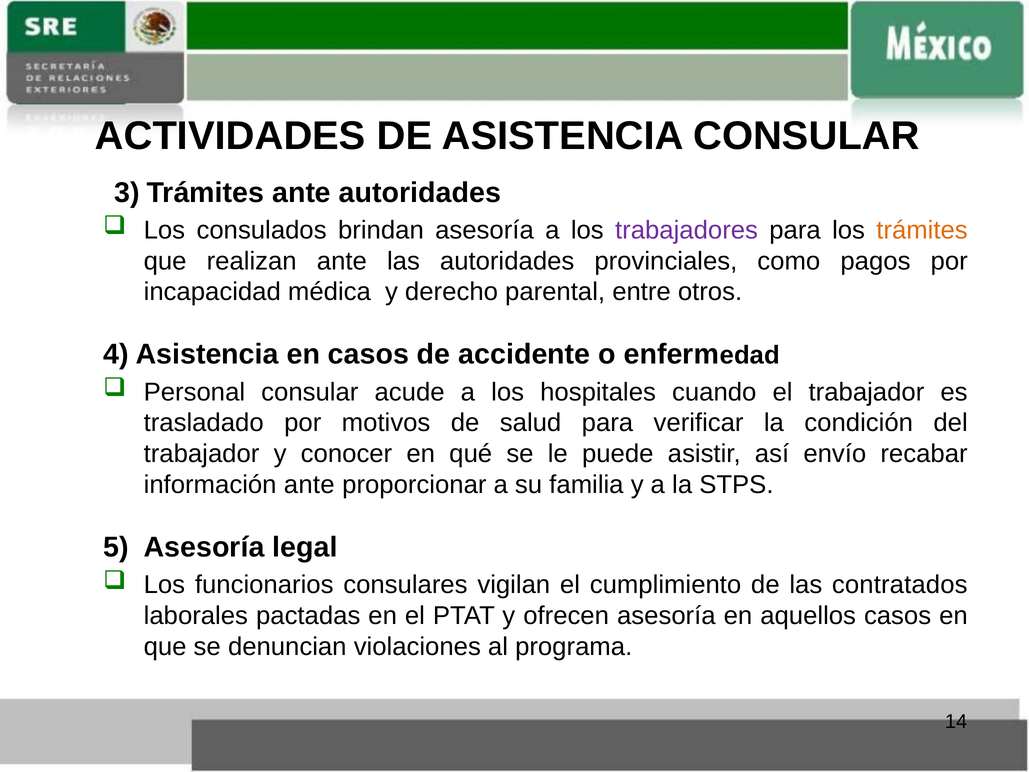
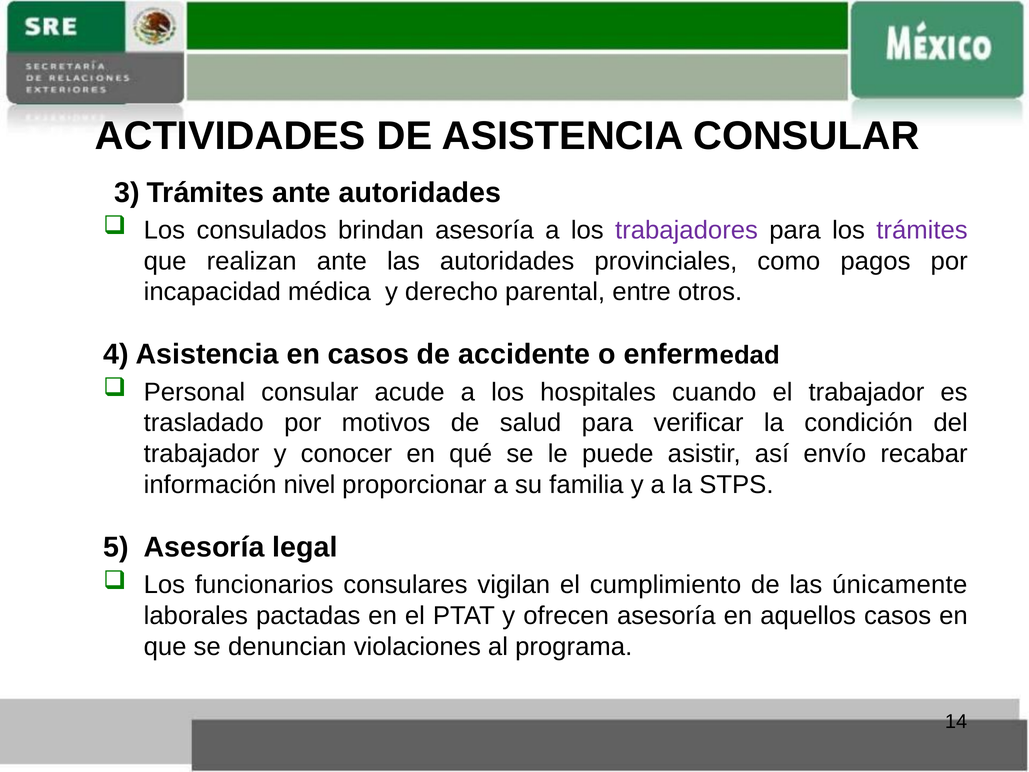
trámites colour: orange -> purple (922, 230)
información ante: ante -> nivel (310, 485)
contratados: contratados -> únicamente (900, 585)
